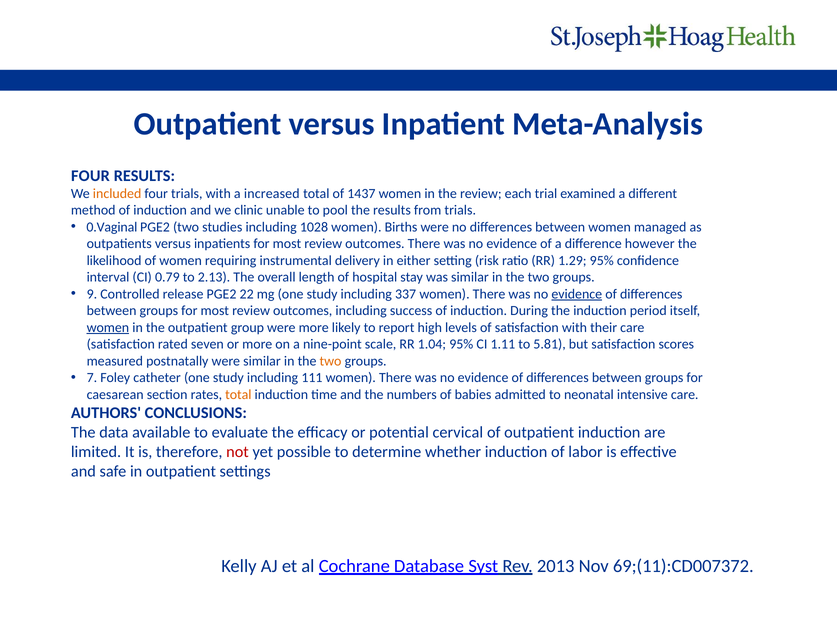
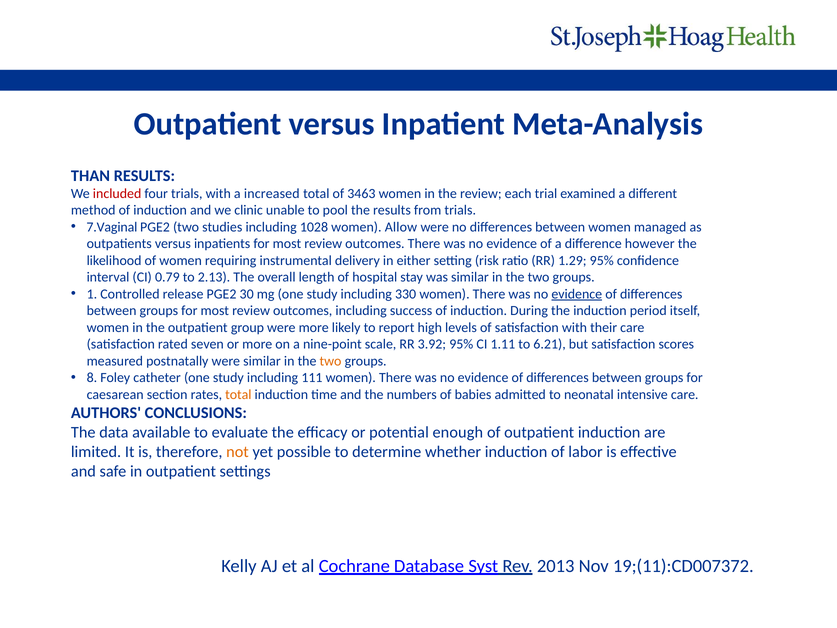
FOUR: FOUR -> THAN (91, 176)
included colour: orange -> red (117, 194)
1437: 1437 -> 3463 (361, 194)
0.Vaginal: 0.Vaginal -> 7.Vaginal (112, 227)
Births: Births -> Allow (401, 227)
9: 9 -> 1 (92, 294)
22: 22 -> 30 (247, 294)
337: 337 -> 330 (406, 294)
women underline: present -> none (108, 327)
1.04: 1.04 -> 3.92 (432, 344)
5.81: 5.81 -> 6.21 (550, 344)
7: 7 -> 8 (92, 378)
cervical: cervical -> enough (458, 432)
not colour: red -> orange (238, 452)
69;(11):CD007372: 69;(11):CD007372 -> 19;(11):CD007372 (683, 566)
